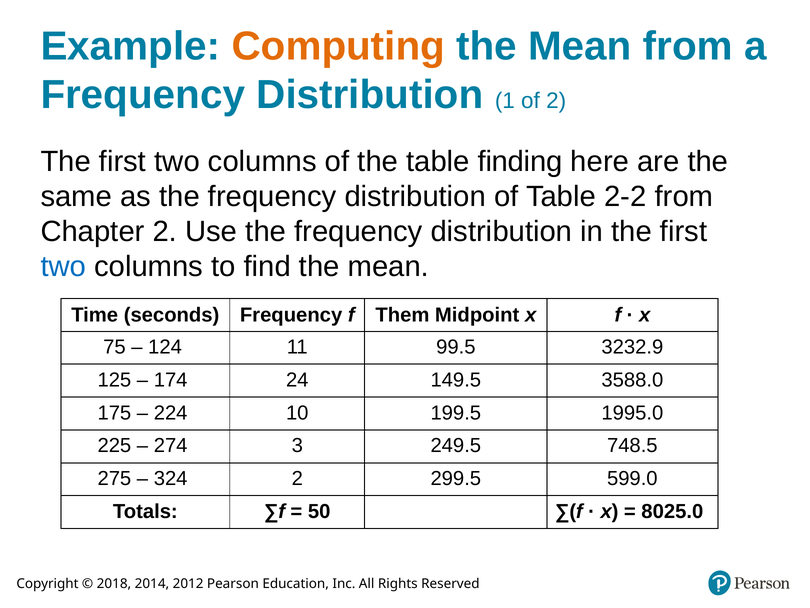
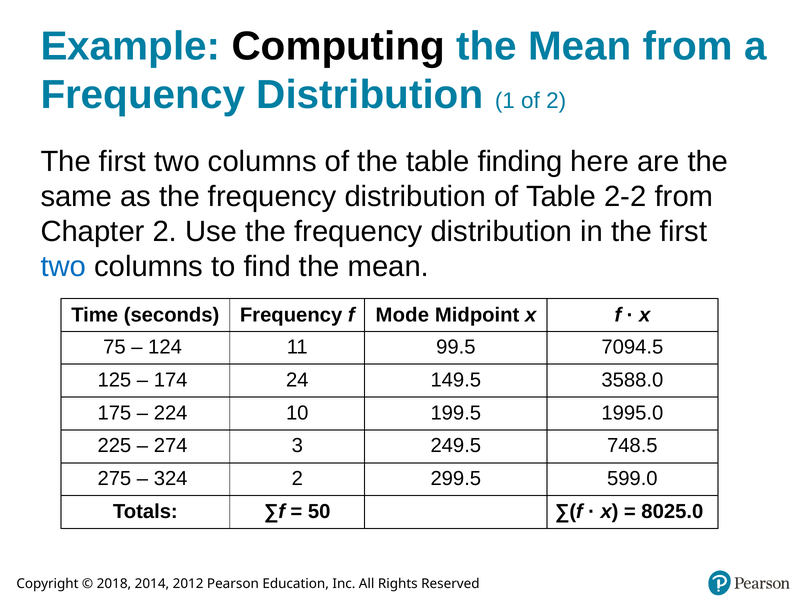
Computing colour: orange -> black (338, 46)
Them: Them -> Mode (402, 315)
3232.9: 3232.9 -> 7094.5 (632, 347)
